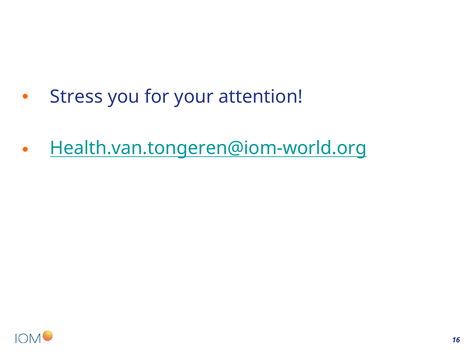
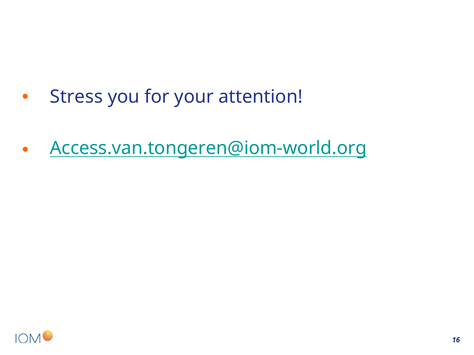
Health.van.tongeren@iom-world.org: Health.van.tongeren@iom-world.org -> Access.van.tongeren@iom-world.org (208, 148)
